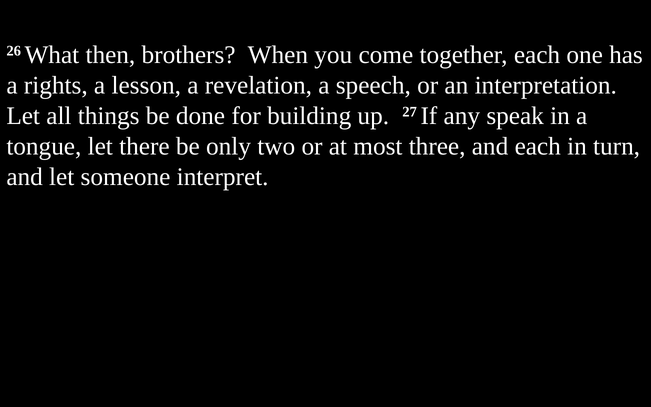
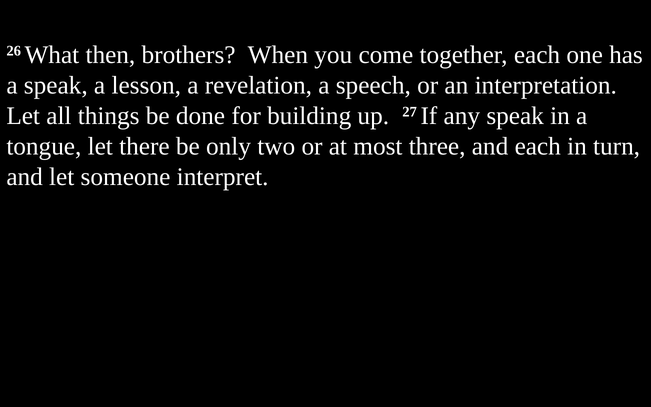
a rights: rights -> speak (56, 86)
